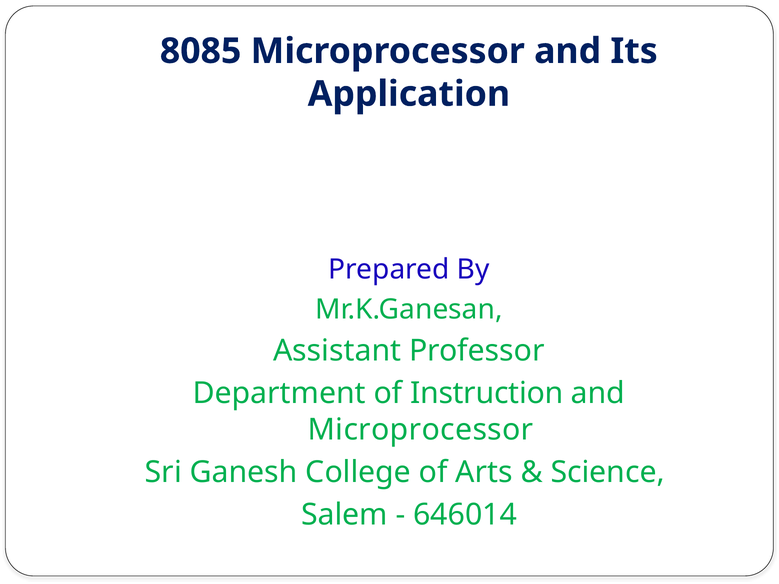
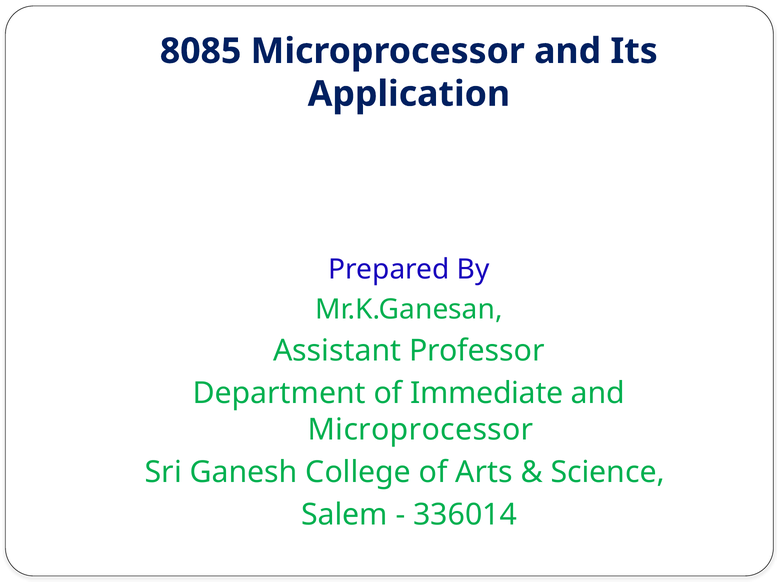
Instruction: Instruction -> Immediate (487, 394)
646014: 646014 -> 336014 (465, 515)
